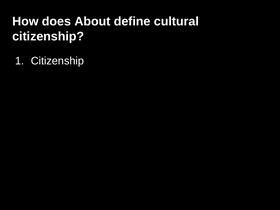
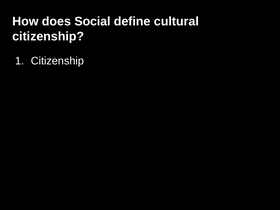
About: About -> Social (93, 21)
